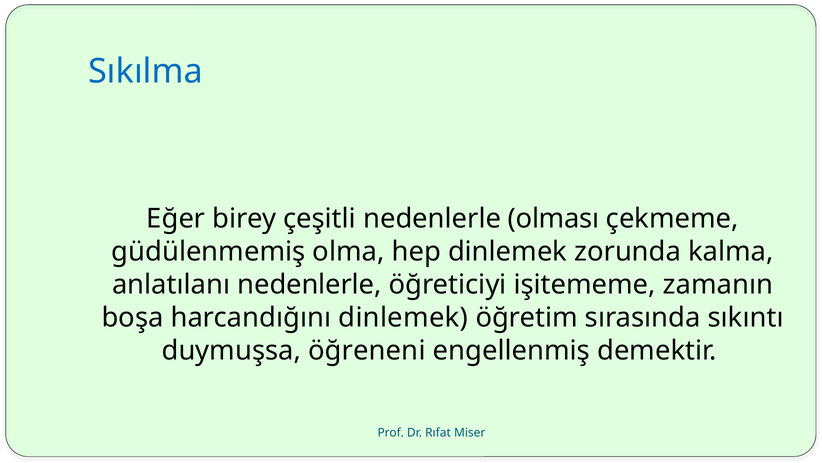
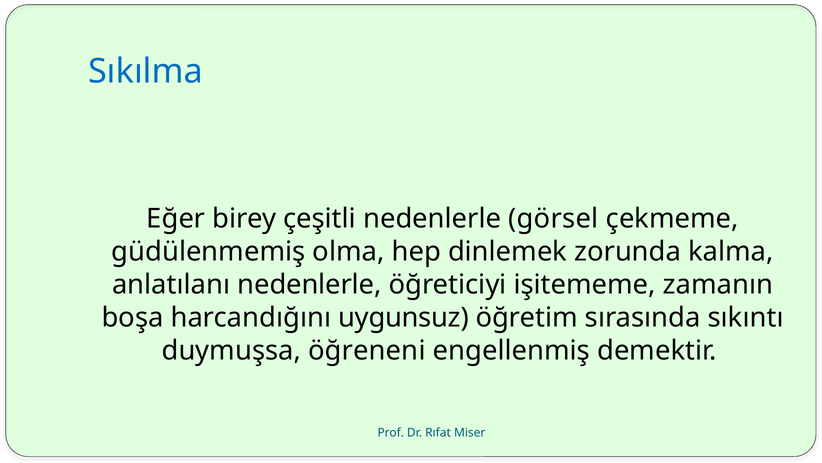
olması: olması -> görsel (553, 219)
harcandığını dinlemek: dinlemek -> uygunsuz (403, 317)
